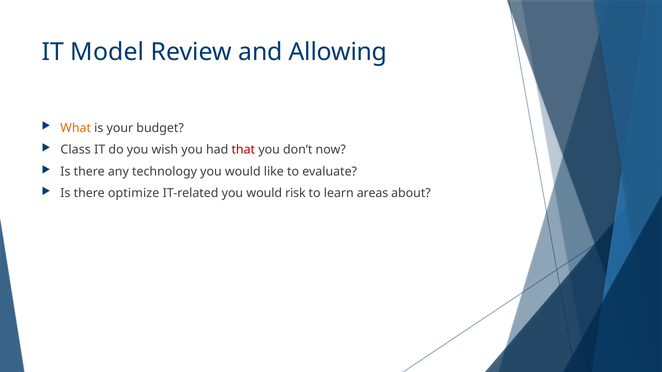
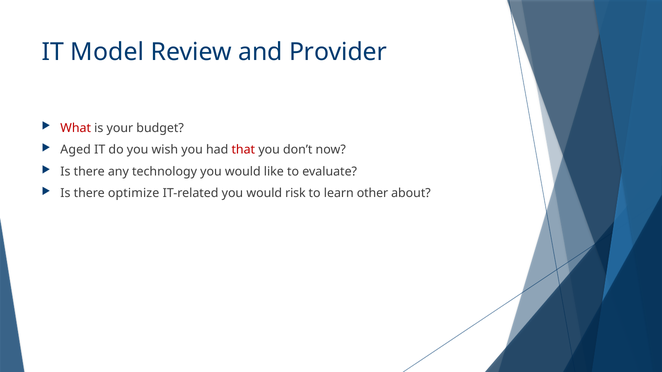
Allowing: Allowing -> Provider (338, 52)
What colour: orange -> red (76, 128)
Class: Class -> Aged (76, 150)
areas: areas -> other (373, 194)
